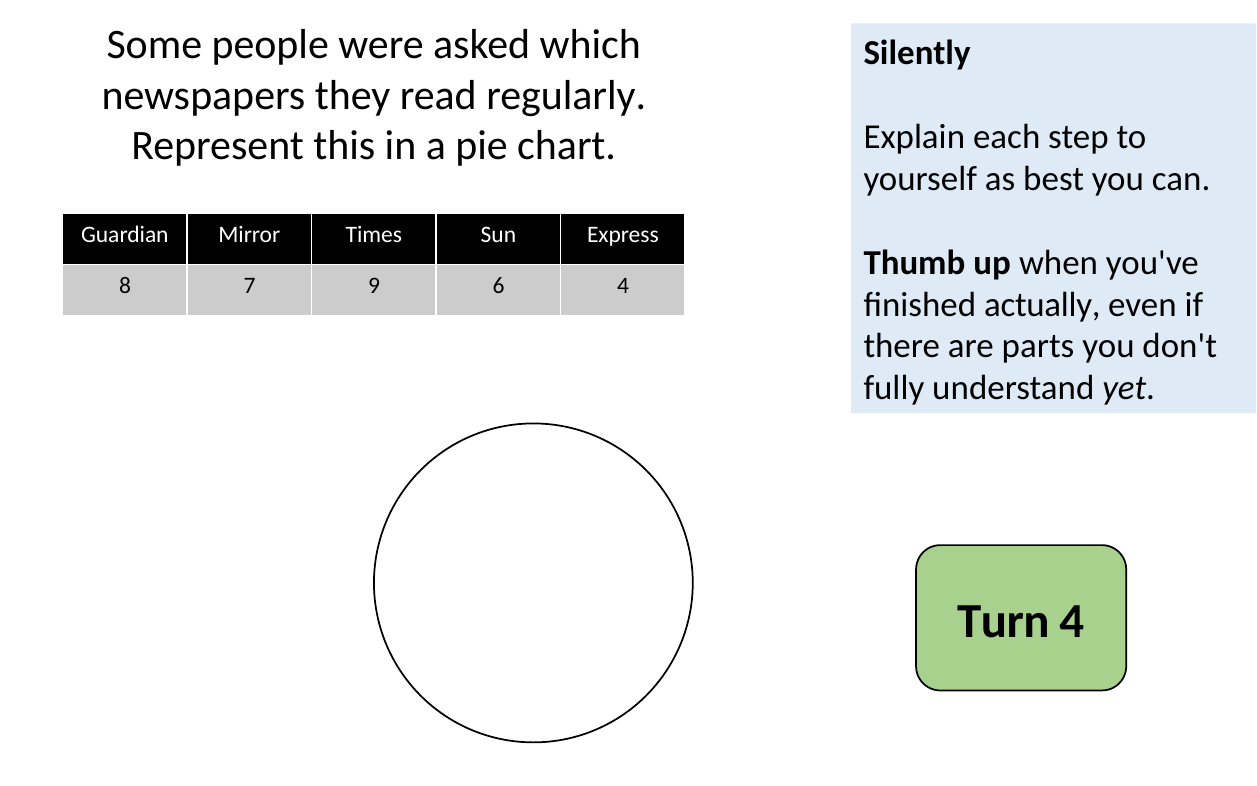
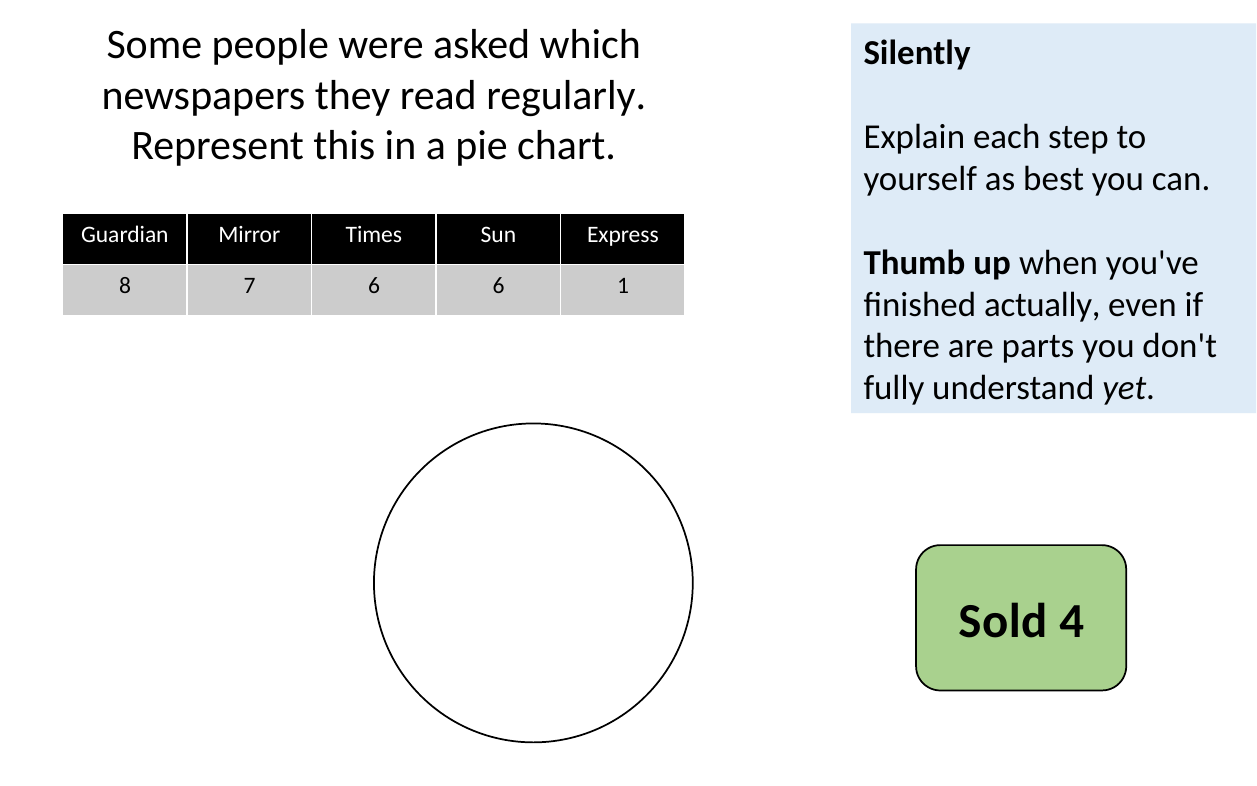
7 9: 9 -> 6 (374, 285)
6 4: 4 -> 1 (623, 285)
Turn: Turn -> Sold (1003, 621)
